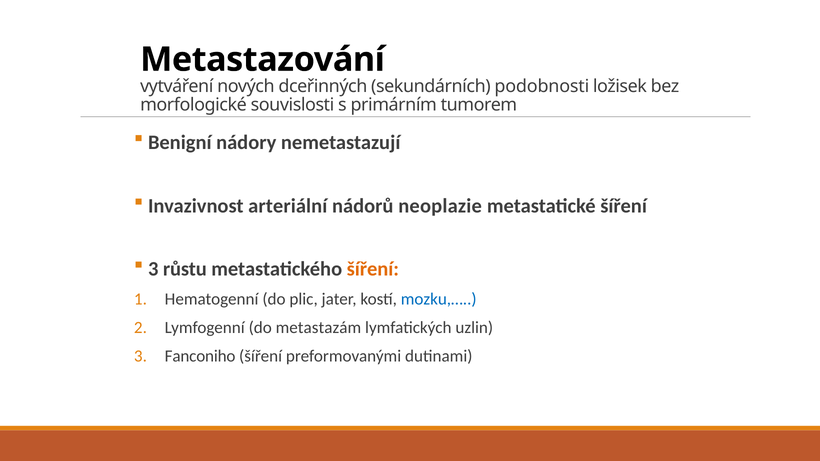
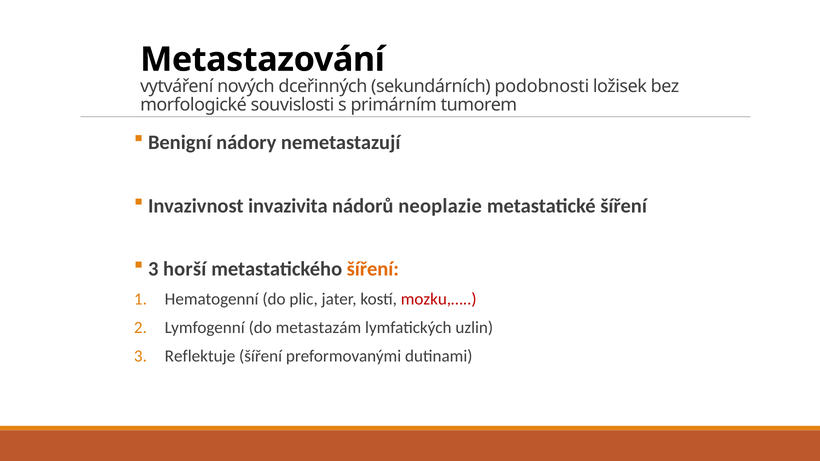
arteriální: arteriální -> invazivita (288, 206)
růstu: růstu -> horší (185, 269)
mozku,… colour: blue -> red (439, 299)
Fanconiho: Fanconiho -> Reflektuje (200, 356)
